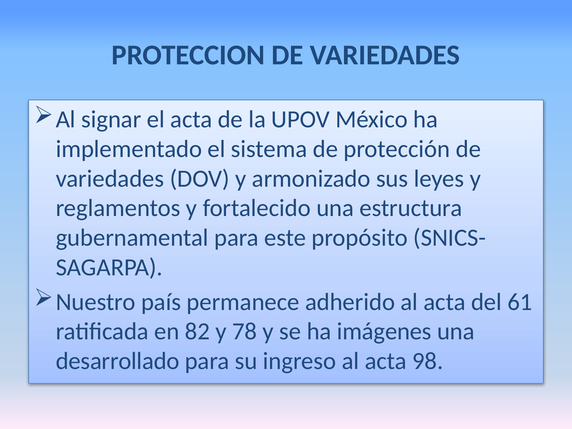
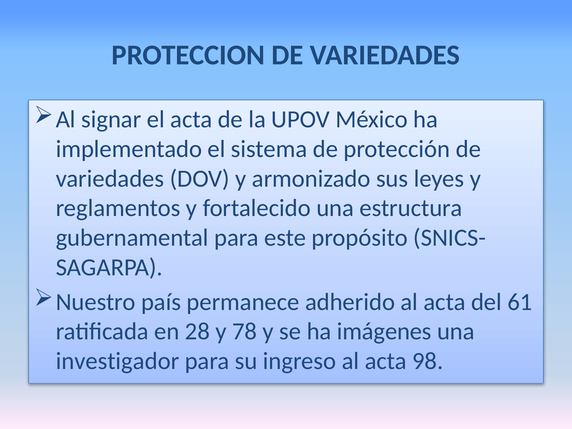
82: 82 -> 28 (197, 332)
desarrollado: desarrollado -> investigador (118, 361)
